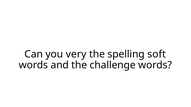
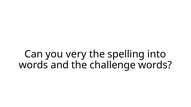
soft: soft -> into (157, 54)
